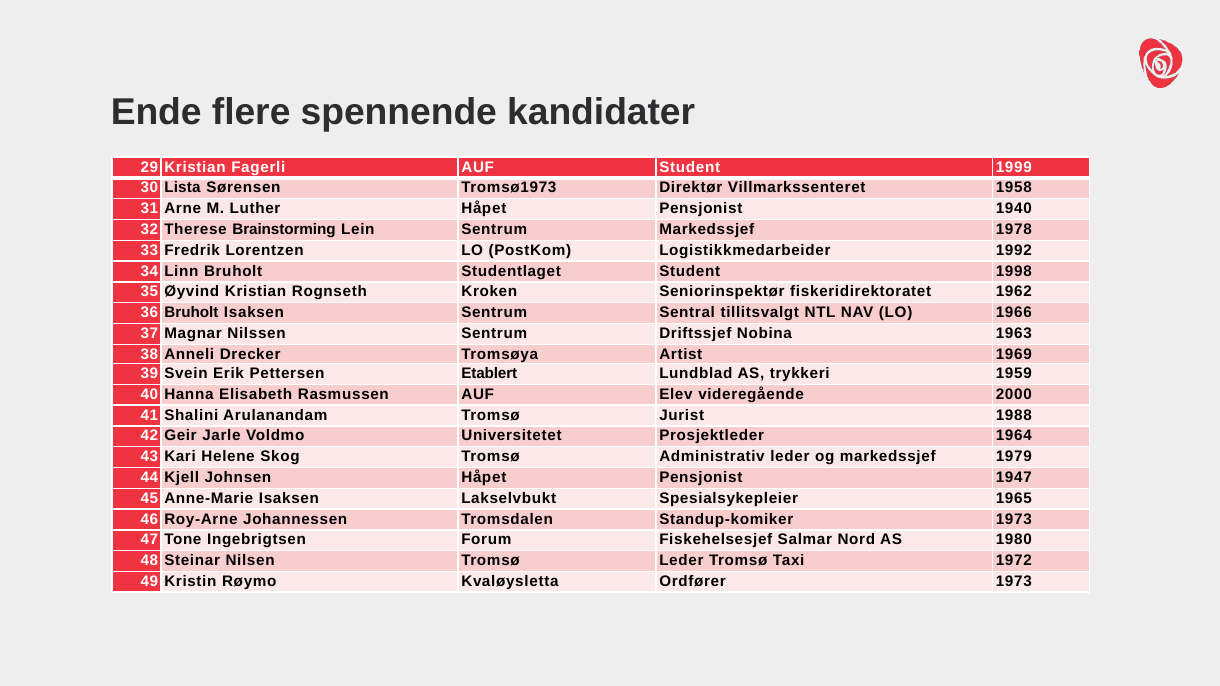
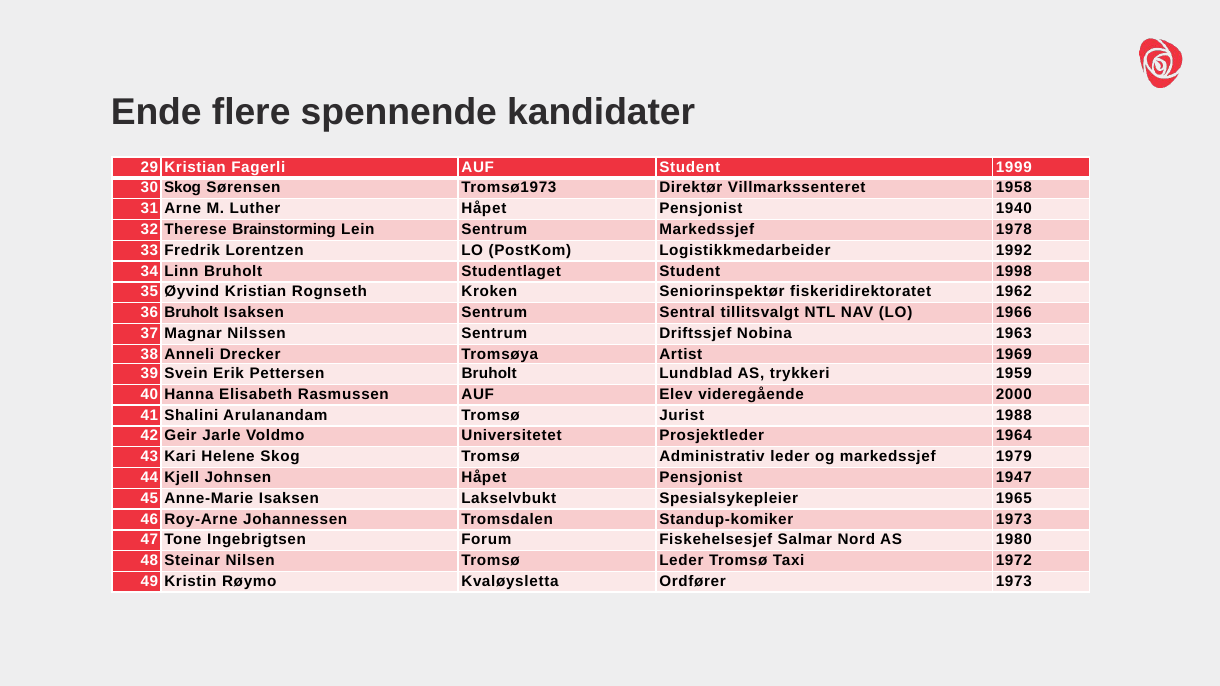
30 Lista: Lista -> Skog (183, 188)
Pettersen Etablert: Etablert -> Bruholt (489, 374)
